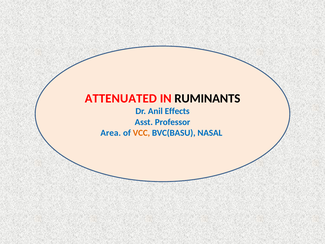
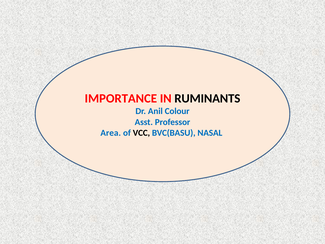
ATTENUATED: ATTENUATED -> IMPORTANCE (121, 98)
Effects: Effects -> Colour (177, 111)
VCC colour: orange -> black (141, 133)
